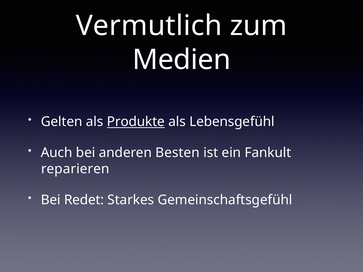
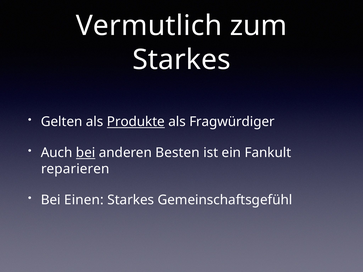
Medien: Medien -> Starkes (181, 60)
Lebensgefühl: Lebensgefühl -> Fragwürdiger (232, 122)
bei underline: none -> present (86, 153)
Redet: Redet -> Einen (84, 200)
